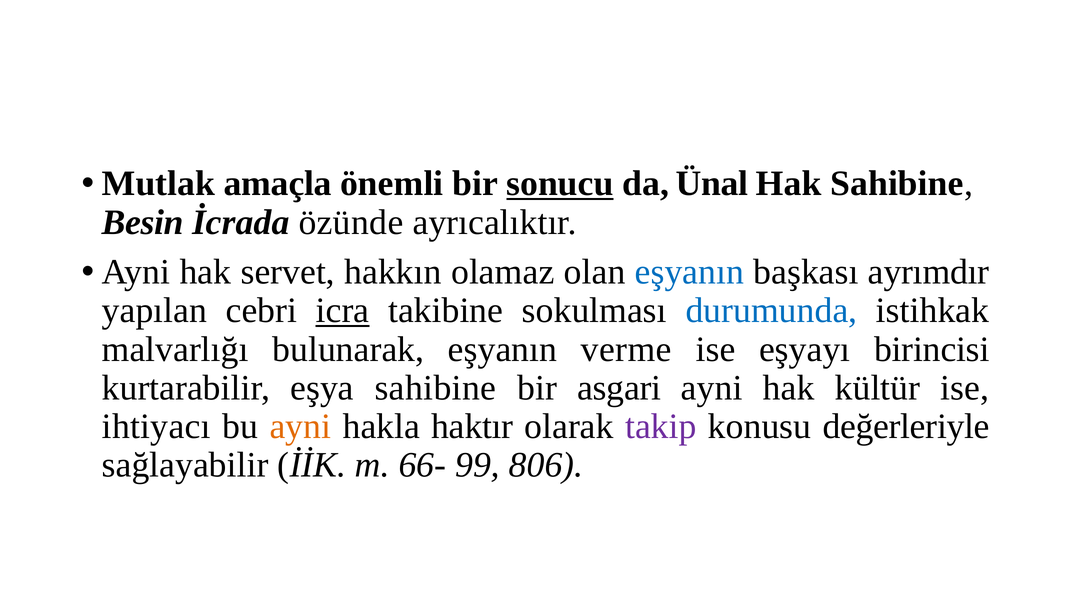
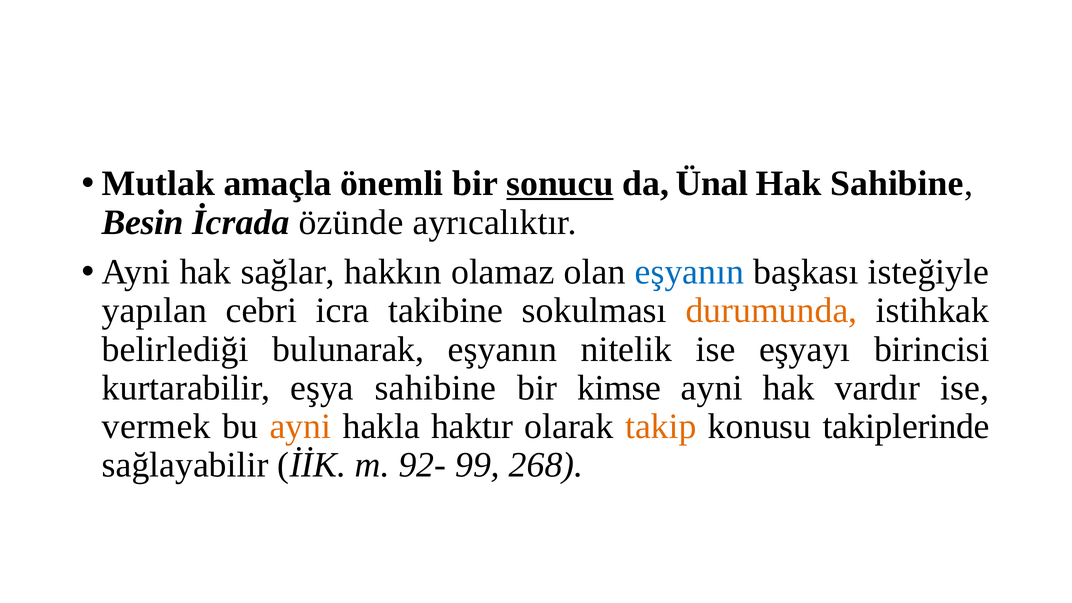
servet: servet -> sağlar (288, 272)
ayrımdır: ayrımdır -> isteğiyle (928, 272)
icra underline: present -> none (343, 311)
durumunda colour: blue -> orange (771, 311)
malvarlığı: malvarlığı -> belirlediği (175, 349)
verme: verme -> nitelik (626, 349)
asgari: asgari -> kimse (619, 388)
kültür: kültür -> vardır (877, 388)
ihtiyacı: ihtiyacı -> vermek (156, 427)
takip colour: purple -> orange (661, 427)
değerleriyle: değerleriyle -> takiplerinde (906, 427)
66-: 66- -> 92- (422, 465)
806: 806 -> 268 (546, 465)
